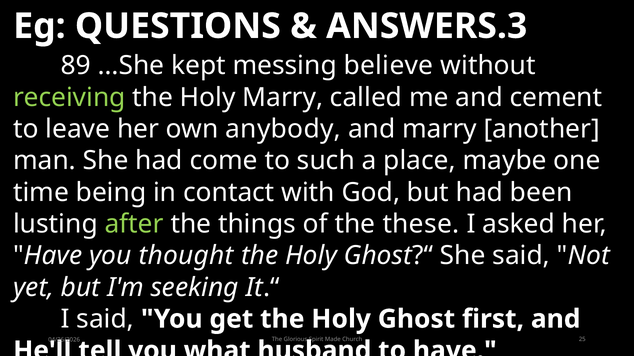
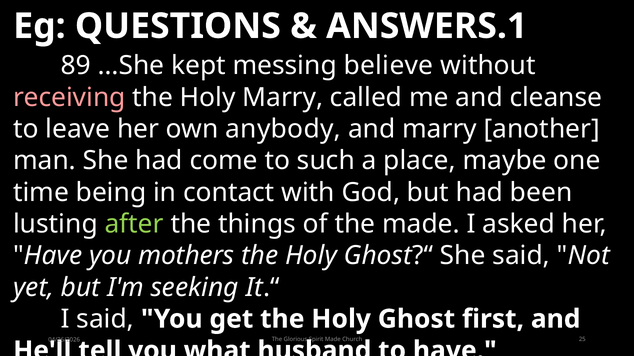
ANSWERS.3: ANSWERS.3 -> ANSWERS.1 (427, 26)
receiving colour: light green -> pink (69, 98)
cement: cement -> cleanse (556, 98)
the these: these -> made (421, 224)
thought: thought -> mothers (186, 256)
